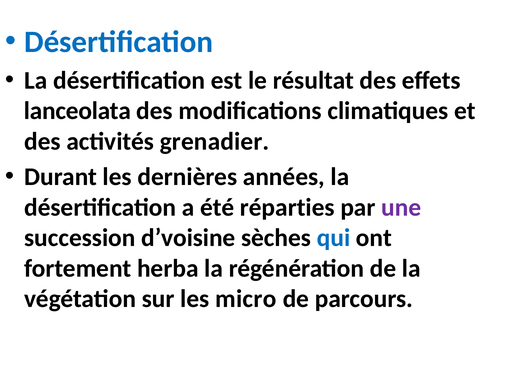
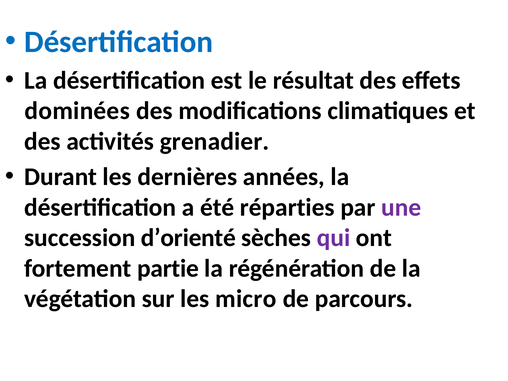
lanceolata: lanceolata -> dominées (77, 111)
d’voisine: d’voisine -> d’orienté (188, 238)
qui colour: blue -> purple (334, 238)
herba: herba -> partie (168, 268)
